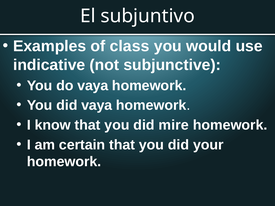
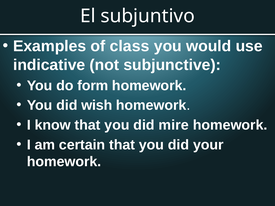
do vaya: vaya -> form (93, 86)
did vaya: vaya -> wish (97, 105)
